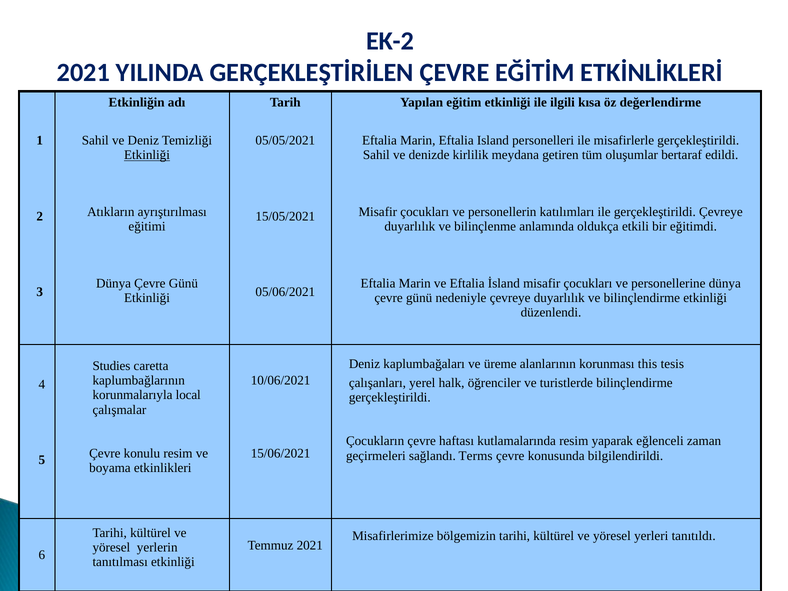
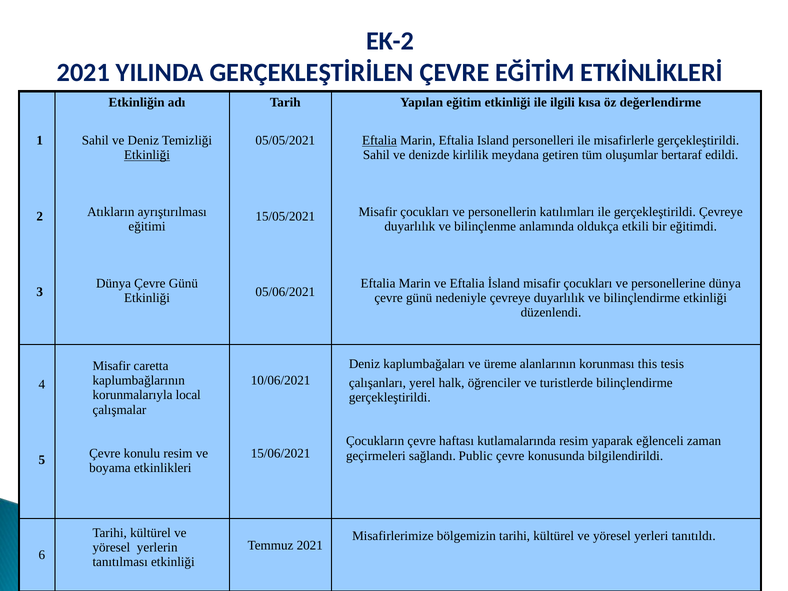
Eftalia underline: none -> present (379, 141)
Studies: Studies -> Misafir (111, 366)
Terms: Terms -> Public (476, 456)
